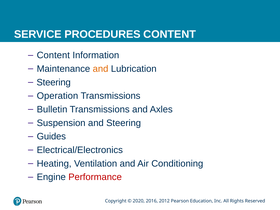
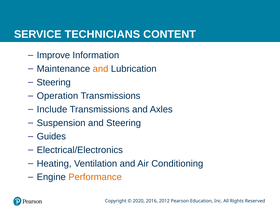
PROCEDURES: PROCEDURES -> TECHNICIANS (102, 34)
Content: Content -> Improve (53, 55)
Bulletin: Bulletin -> Include (52, 109)
Performance colour: red -> orange (95, 177)
